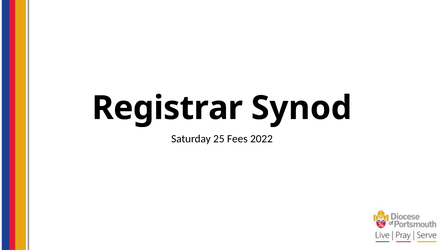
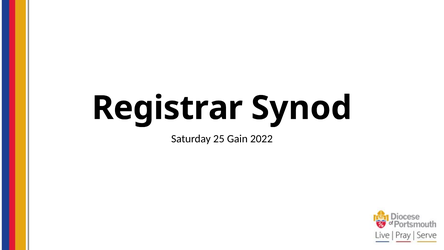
Fees: Fees -> Gain (237, 139)
